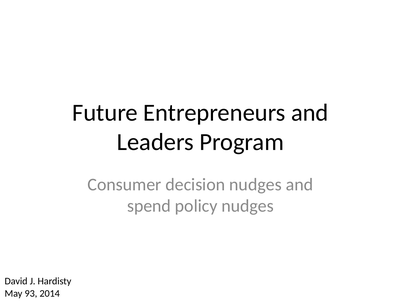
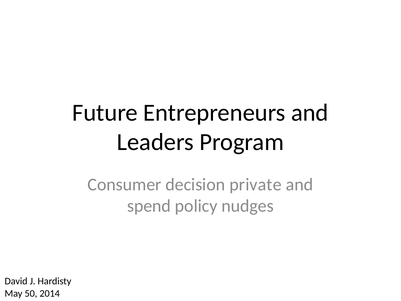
decision nudges: nudges -> private (255, 184)
93: 93 -> 50 (31, 293)
